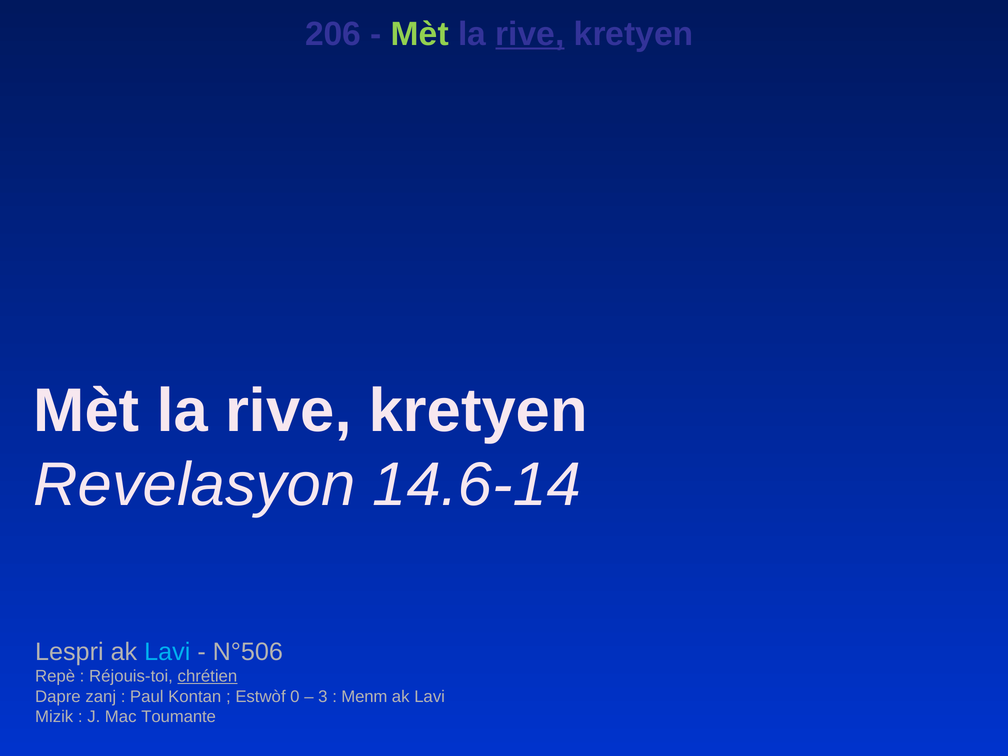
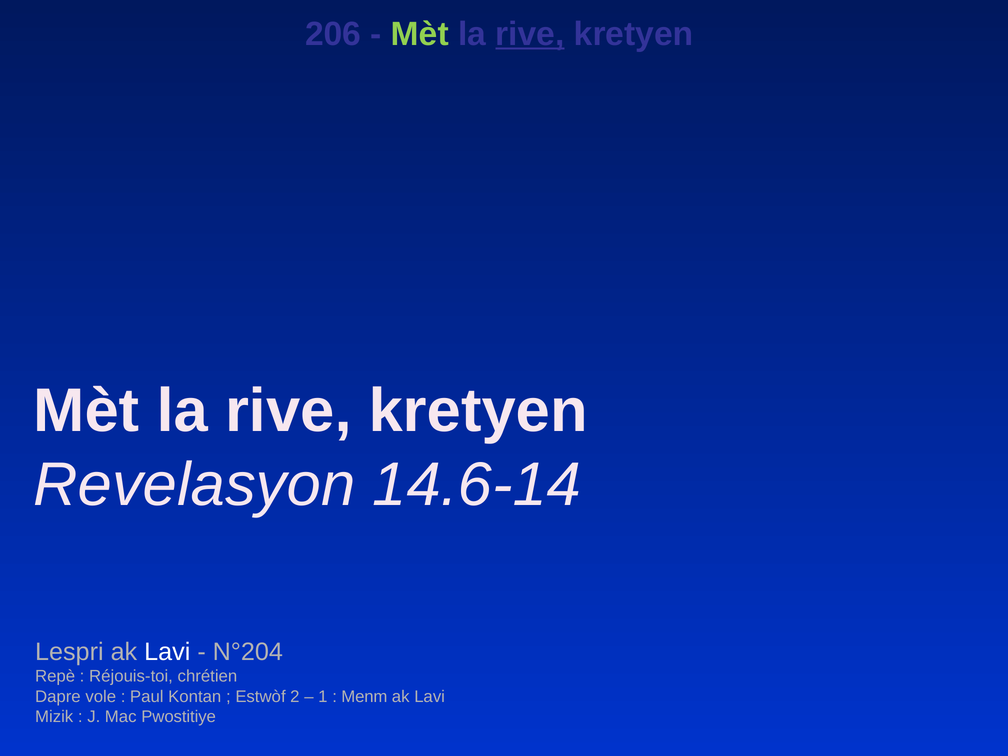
Lavi colour: light blue -> white (167, 652)
N°506: N°506 -> N°204 (248, 652)
chrétien underline: present -> none (207, 676)
zanj: zanj -> vole (101, 697)
0: 0 -> 2 (295, 697)
3: 3 -> 1 (323, 697)
Toumante: Toumante -> Pwostitiye (179, 717)
